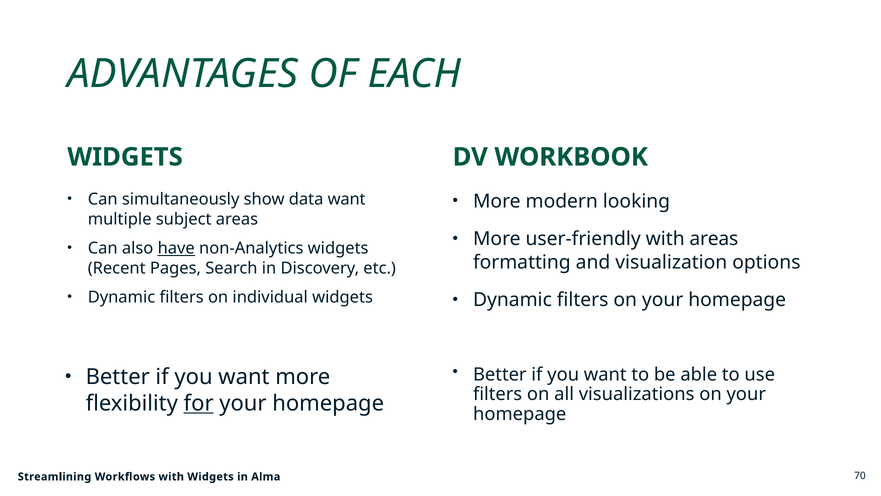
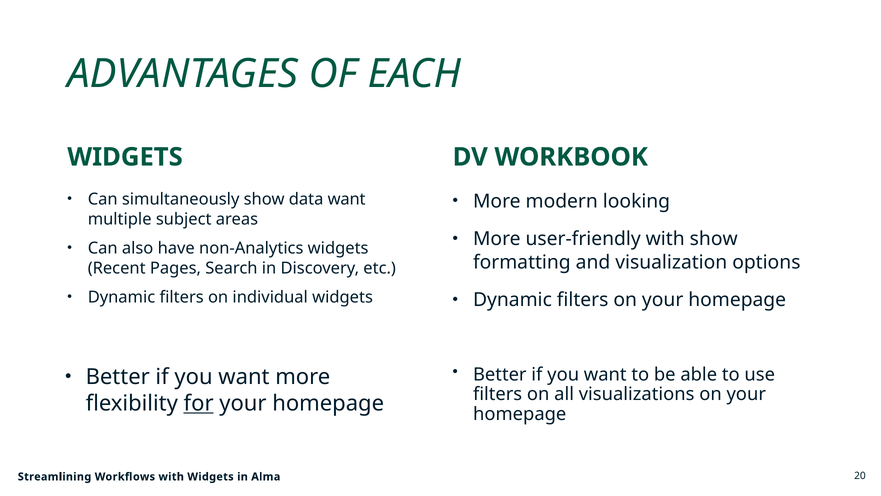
with areas: areas -> show (714, 239)
have underline: present -> none (176, 248)
70: 70 -> 20 (860, 475)
